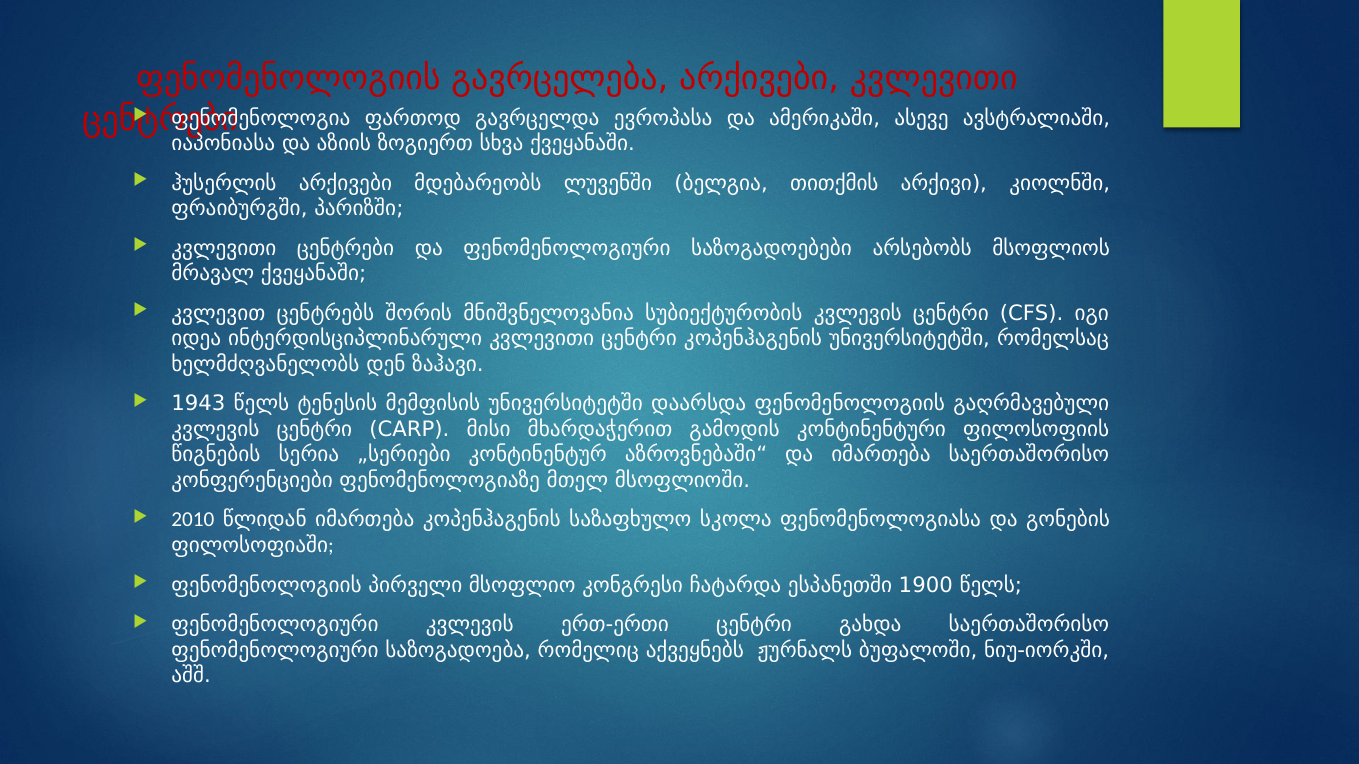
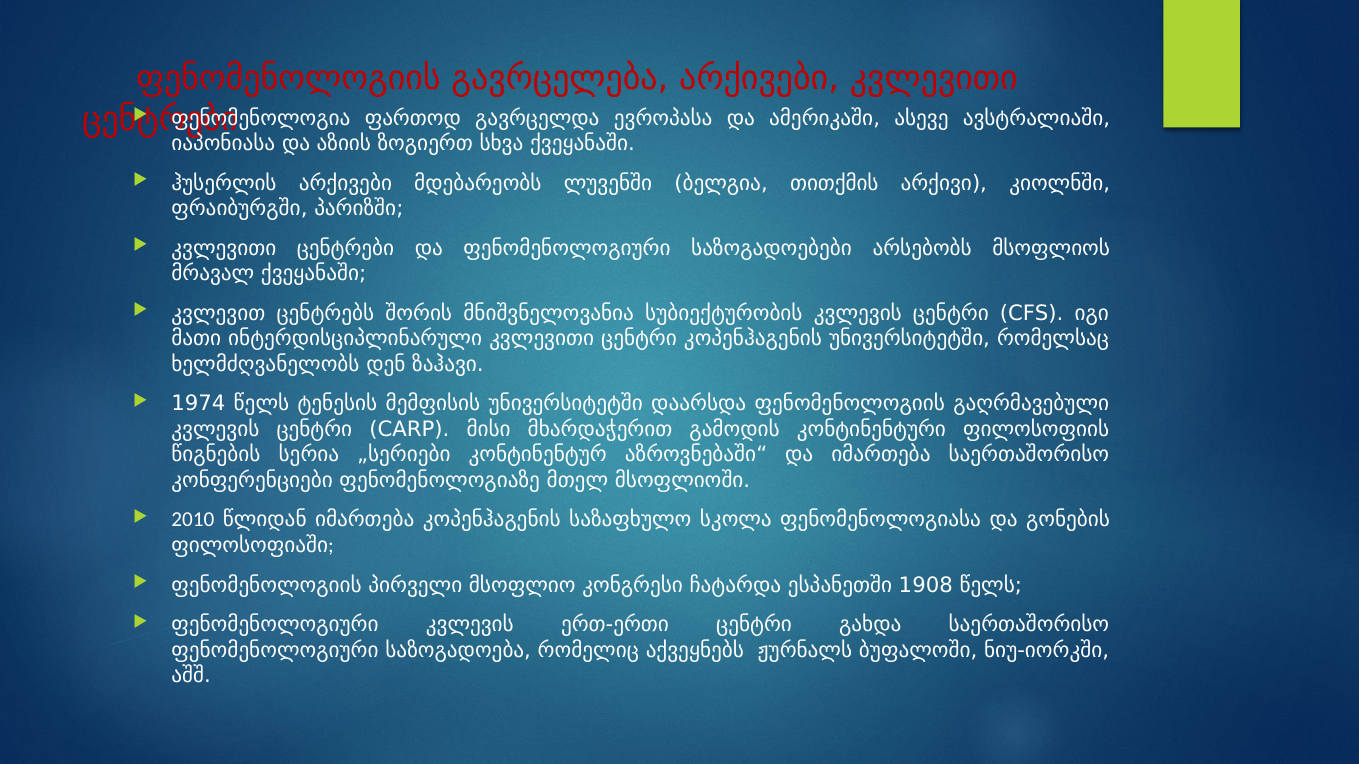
იდეა: იდეა -> მათი (196, 339)
1943: 1943 -> 1974 (198, 404)
1900: 1900 -> 1908 (926, 585)
